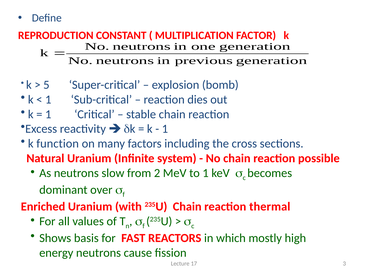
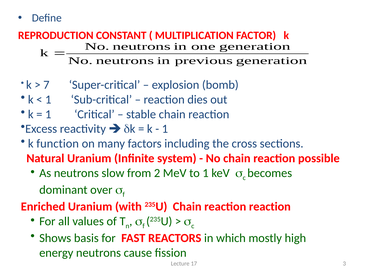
5: 5 -> 7 (46, 85)
reaction thermal: thermal -> reaction (270, 207)
